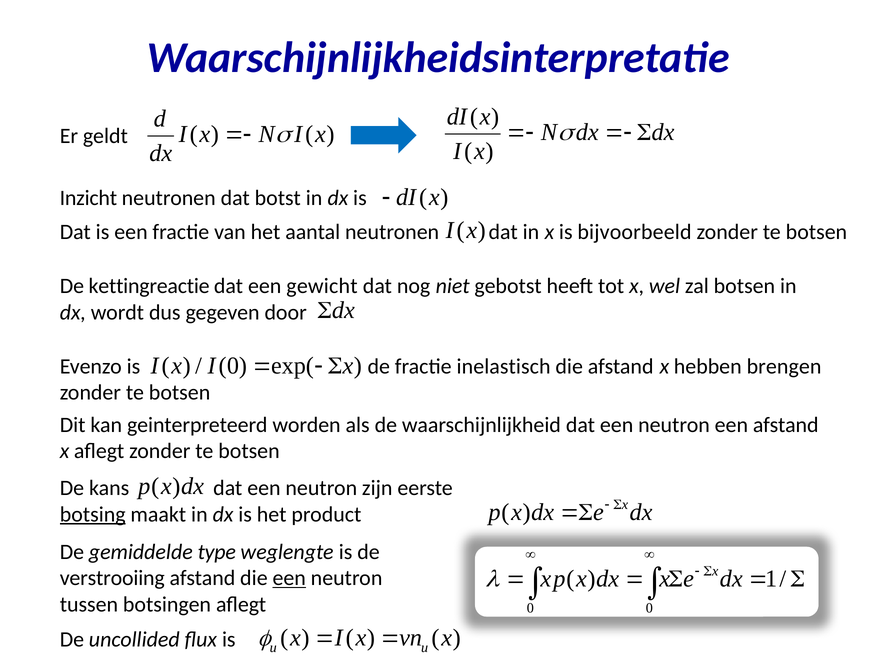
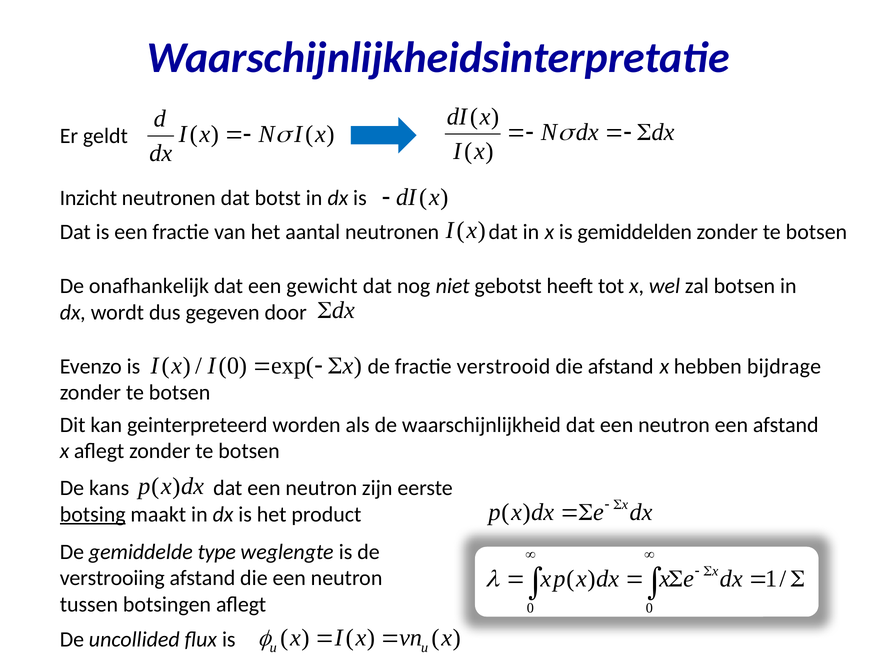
bijvoorbeeld: bijvoorbeeld -> gemiddelden (635, 232)
kettingreactie: kettingreactie -> onafhankelijk (149, 286)
inelastisch: inelastisch -> verstrooid (504, 366)
brengen: brengen -> bijdrage (784, 366)
een underline: present -> none (289, 578)
